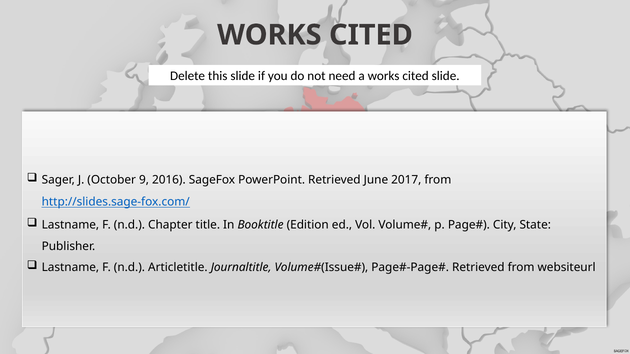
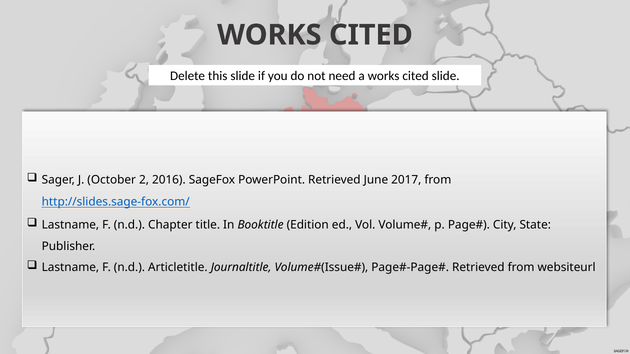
9: 9 -> 2 (144, 180)
